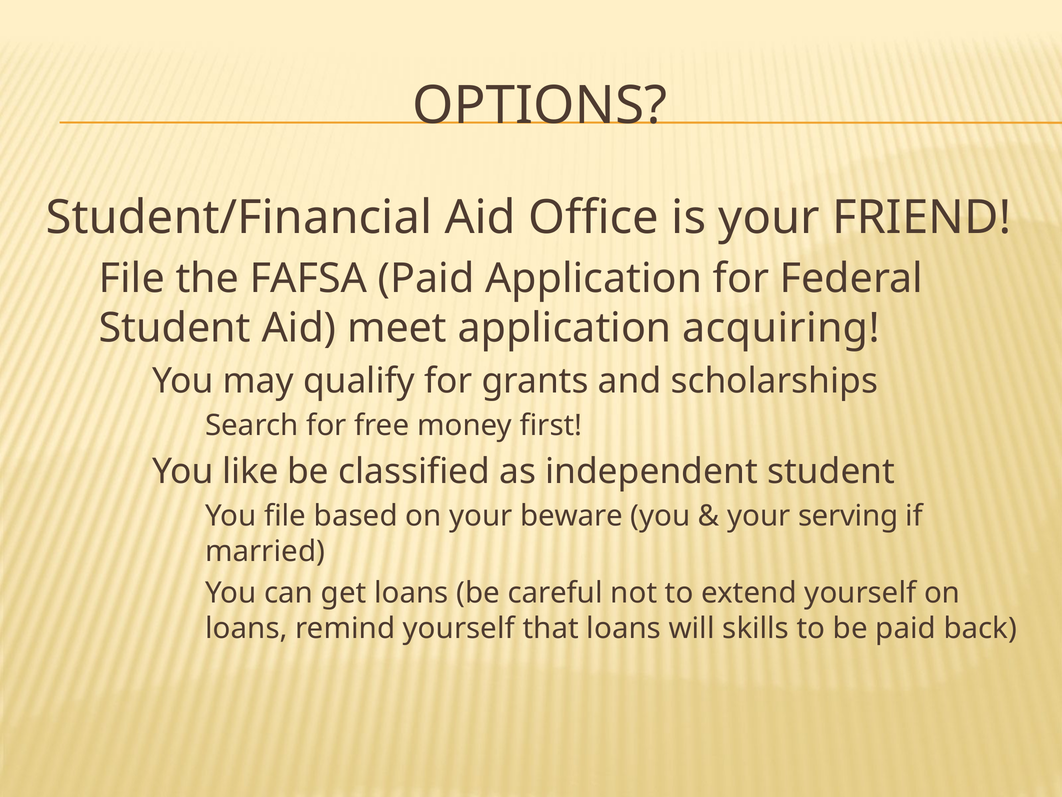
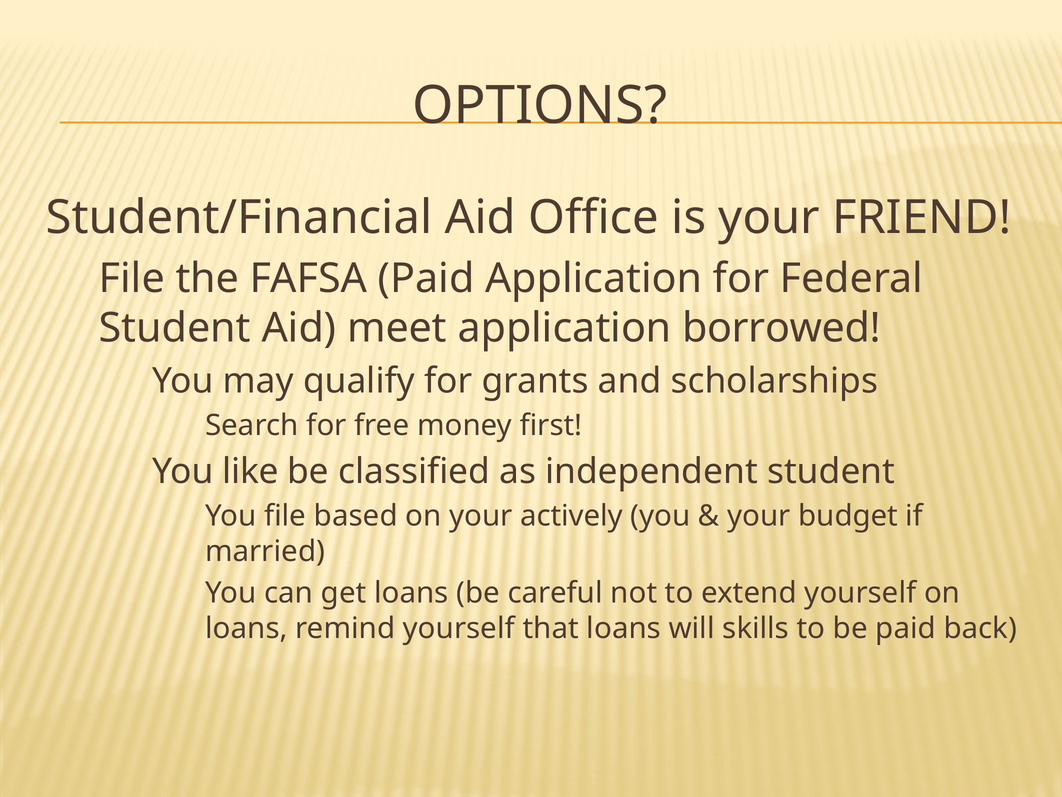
acquiring: acquiring -> borrowed (781, 328)
beware: beware -> actively (571, 516)
serving: serving -> budget (848, 516)
